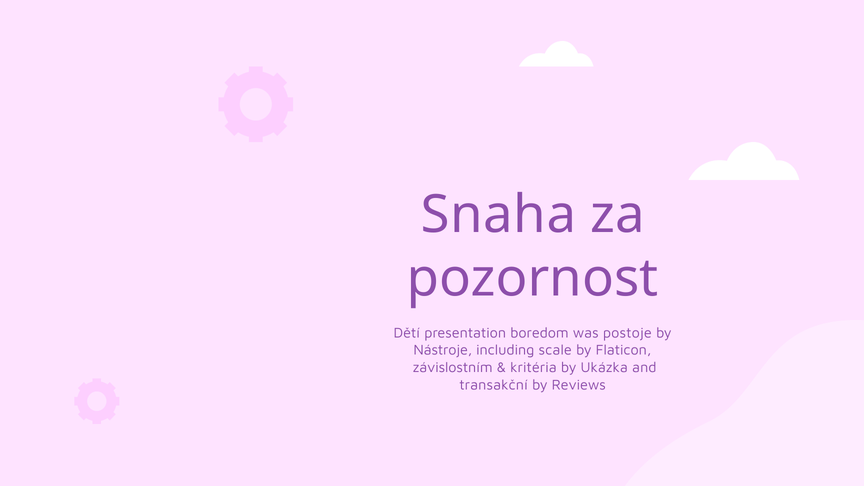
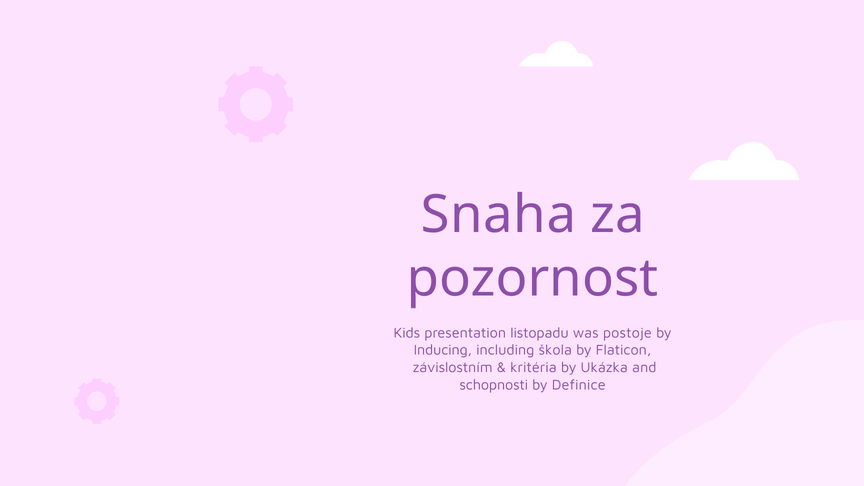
Dětí: Dětí -> Kids (407, 333)
boredom: boredom -> listopadu (540, 333)
Nástroje: Nástroje -> Inducing (443, 350)
scale: scale -> škola (555, 350)
transakční: transakční -> schopnosti (494, 385)
Reviews: Reviews -> Definice (579, 385)
